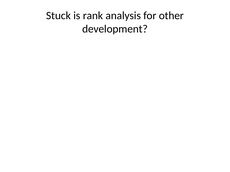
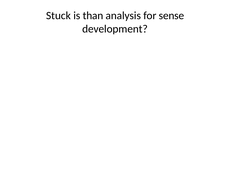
rank: rank -> than (93, 16)
other: other -> sense (171, 16)
